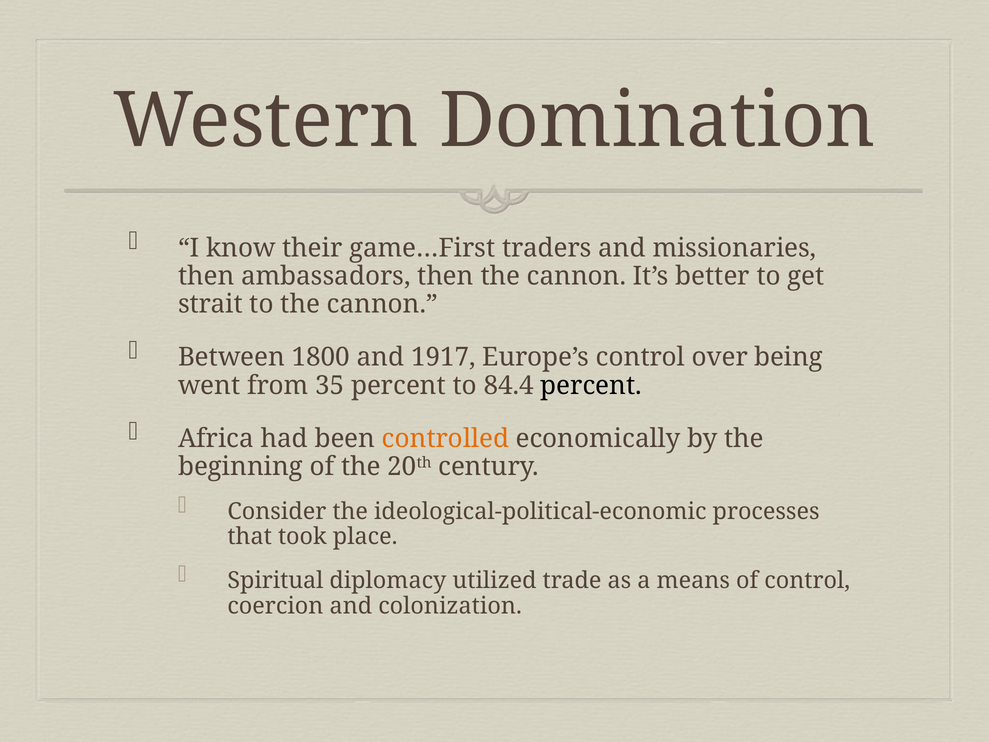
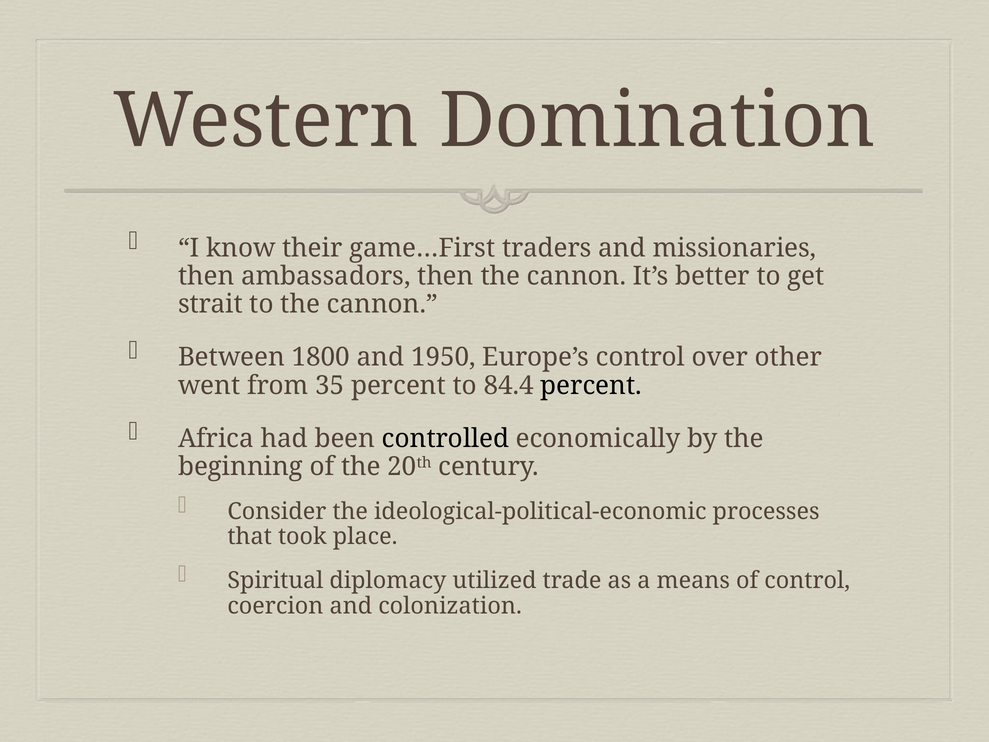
1917: 1917 -> 1950 (443, 357)
being: being -> other (788, 357)
controlled colour: orange -> black (445, 438)
